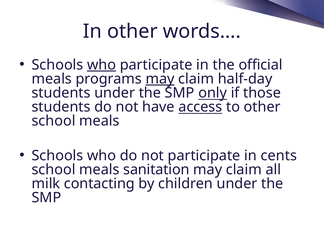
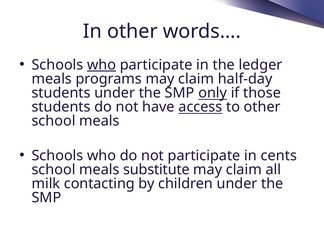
official: official -> ledger (260, 65)
may underline: present -> none (160, 79)
sanitation: sanitation -> substitute (156, 170)
